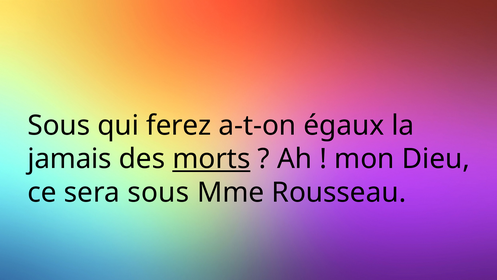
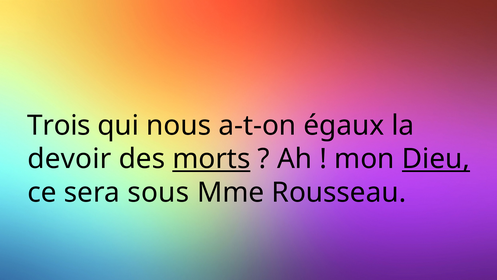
Sous: Sous -> Trois (59, 125)
ferez: ferez -> nous (179, 125)
jamais: jamais -> devoir (69, 159)
Dieu underline: none -> present (436, 159)
